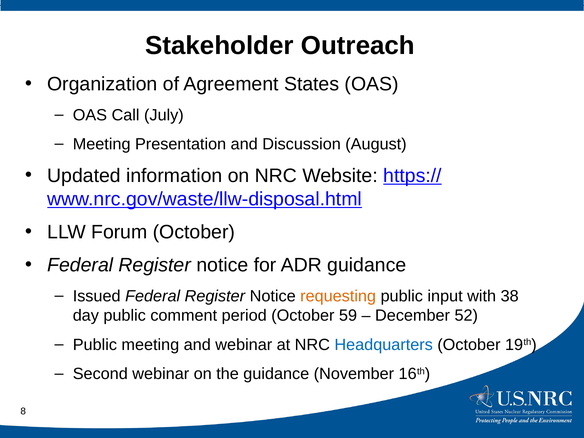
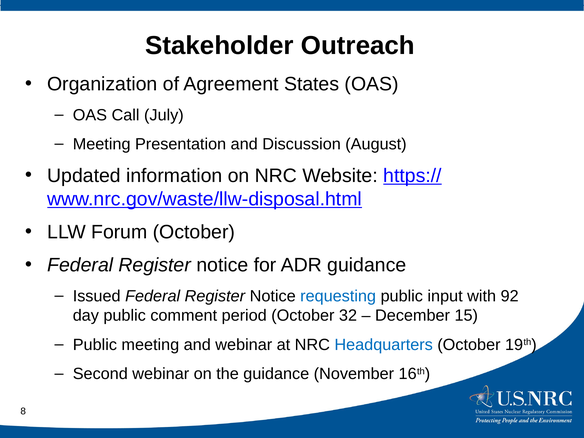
requesting colour: orange -> blue (338, 296)
38: 38 -> 92 (510, 296)
59: 59 -> 32 (348, 315)
52: 52 -> 15 (466, 315)
